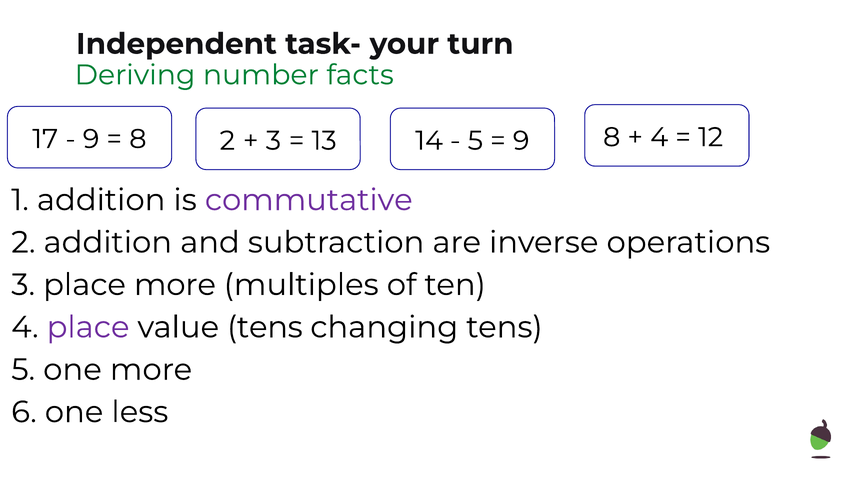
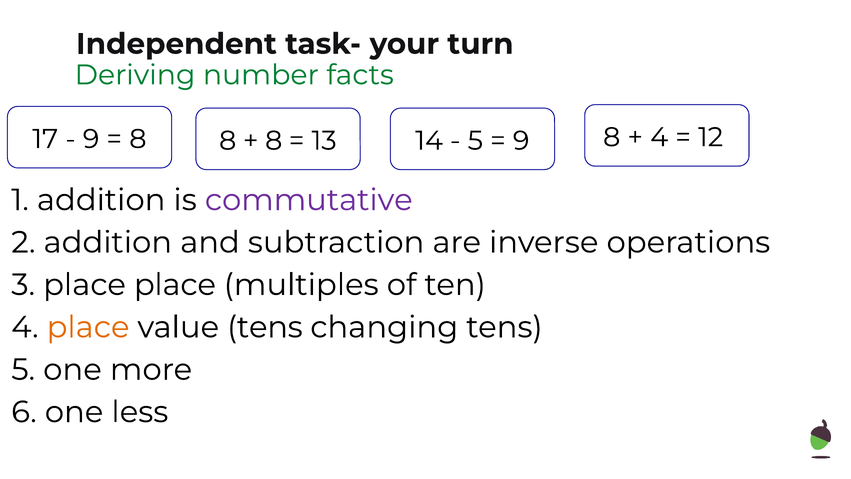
8 2: 2 -> 8 (228, 141)
3: 3 -> 8 (274, 141)
place more: more -> place (175, 285)
place colour: purple -> orange (88, 327)
